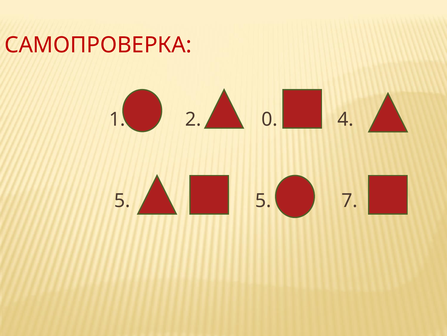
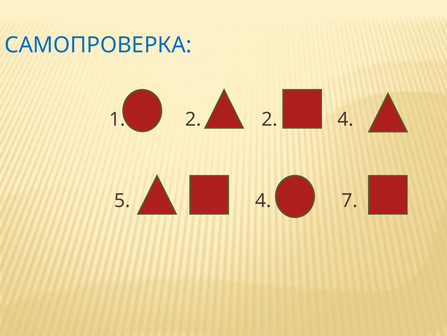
САМОПРОВЕРКА colour: red -> blue (98, 45)
2 0: 0 -> 2 (269, 119)
5 5: 5 -> 4 (263, 200)
